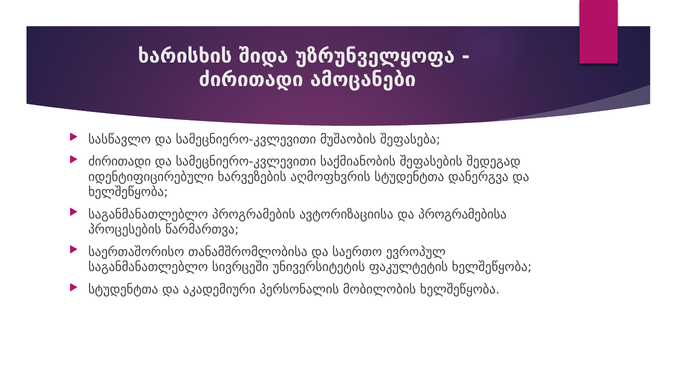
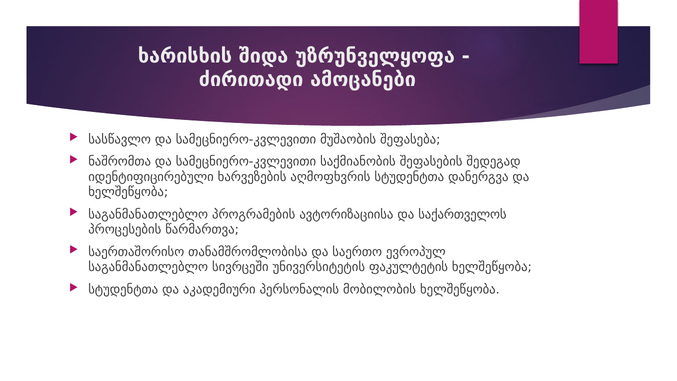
ძირითადი: ძირითადი -> ნაშრომთა (120, 162)
პროგრამებისა: პროგრამებისა -> საქართველოს (462, 214)
